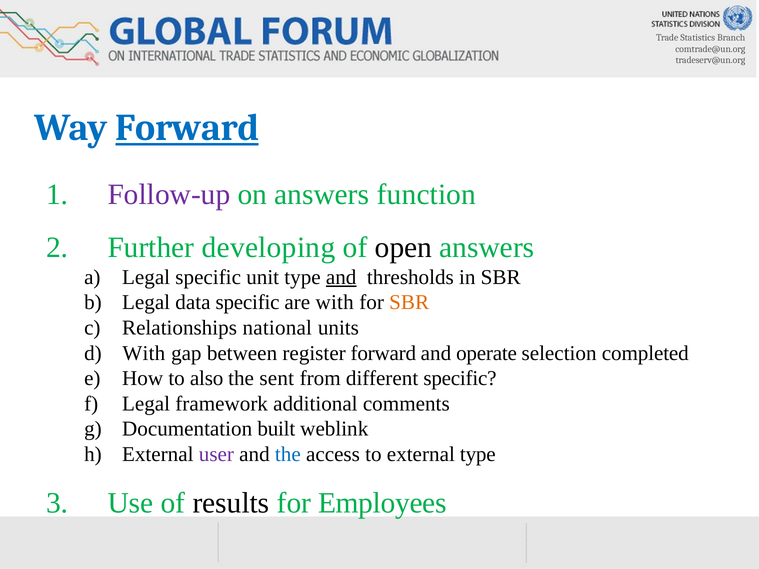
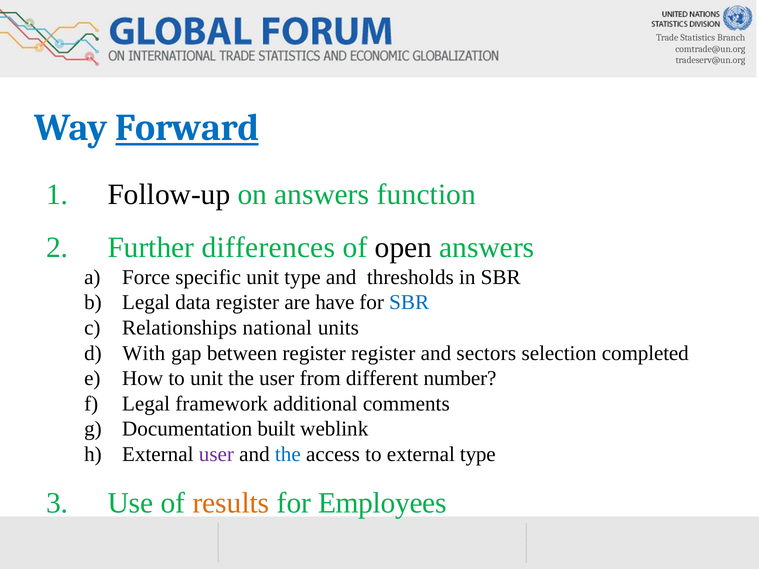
Follow-up colour: purple -> black (169, 194)
developing: developing -> differences (268, 248)
Legal: Legal -> Force (146, 277)
and underline: present -> none (341, 277)
data specific: specific -> register (247, 303)
are with: with -> have (335, 303)
SBR colour: orange -> blue (409, 303)
register forward: forward -> register (383, 353)
operate: operate -> sectors (486, 353)
to also: also -> unit (207, 379)
the sent: sent -> user (277, 379)
different specific: specific -> number (460, 379)
results colour: black -> orange (231, 503)
